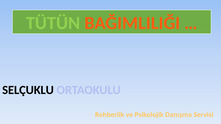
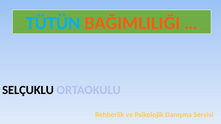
TÜTÜN colour: light green -> light blue (53, 23)
